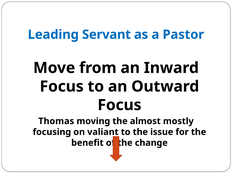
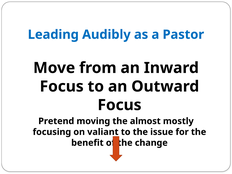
Servant: Servant -> Audibly (106, 35)
Thomas: Thomas -> Pretend (56, 121)
